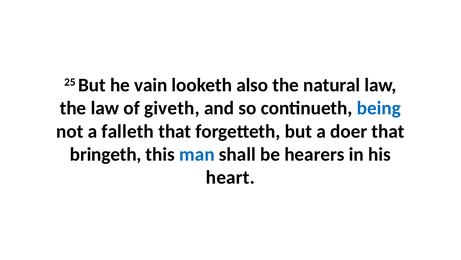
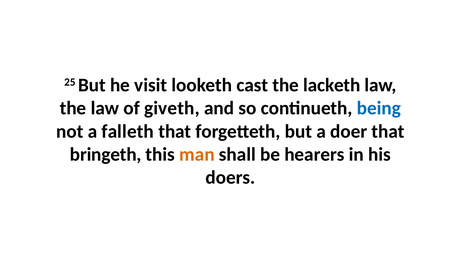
vain: vain -> visit (151, 85)
also: also -> cast (252, 85)
natural: natural -> lacketh (332, 85)
man colour: blue -> orange (197, 154)
heart: heart -> doers (230, 177)
